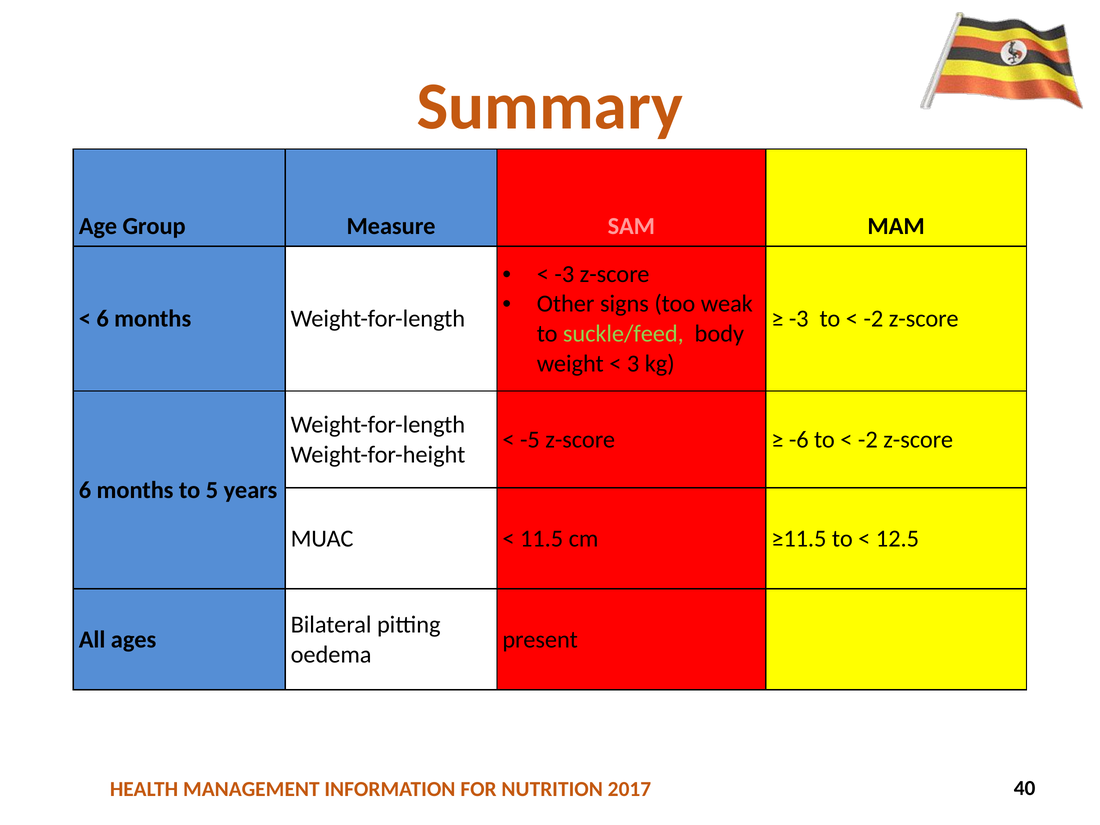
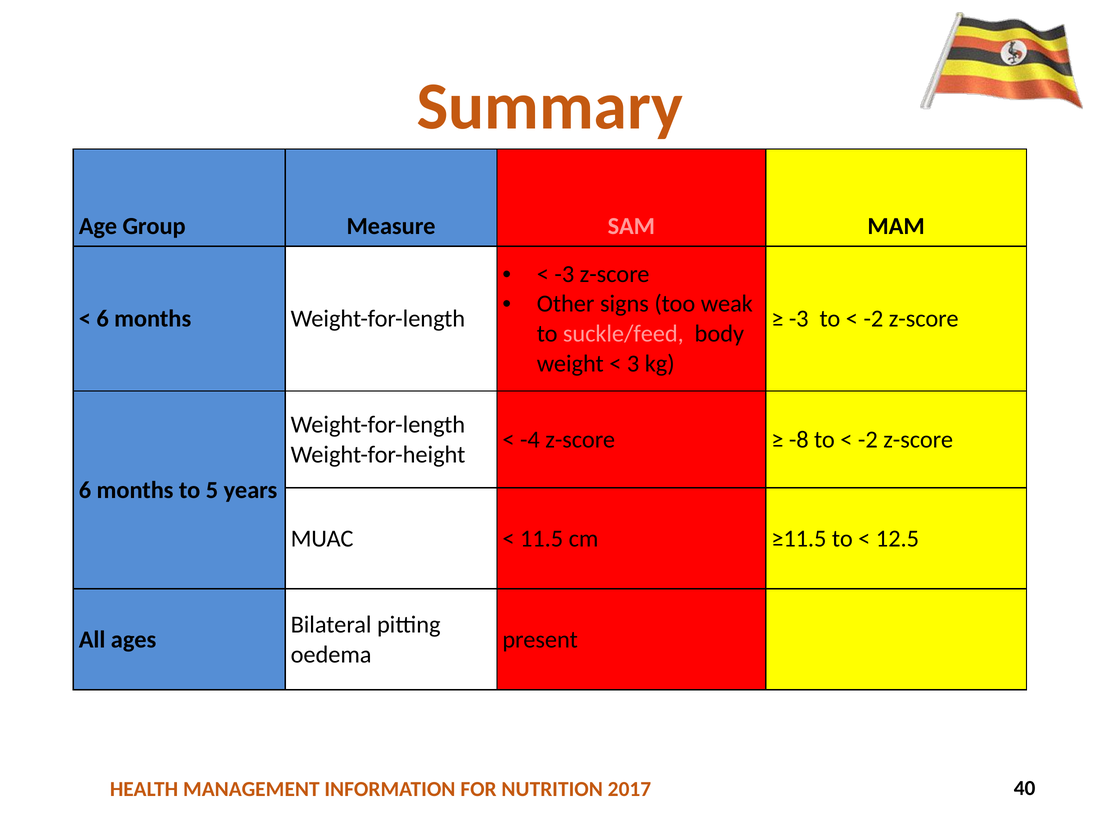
suckle/feed colour: light green -> pink (623, 334)
-5: -5 -> -4 (530, 440)
-6: -6 -> -8 (799, 440)
